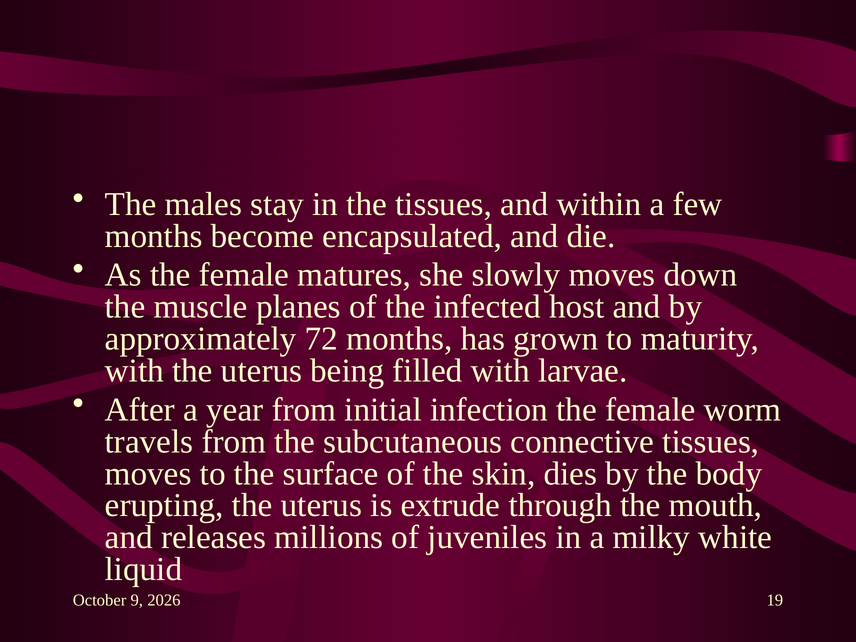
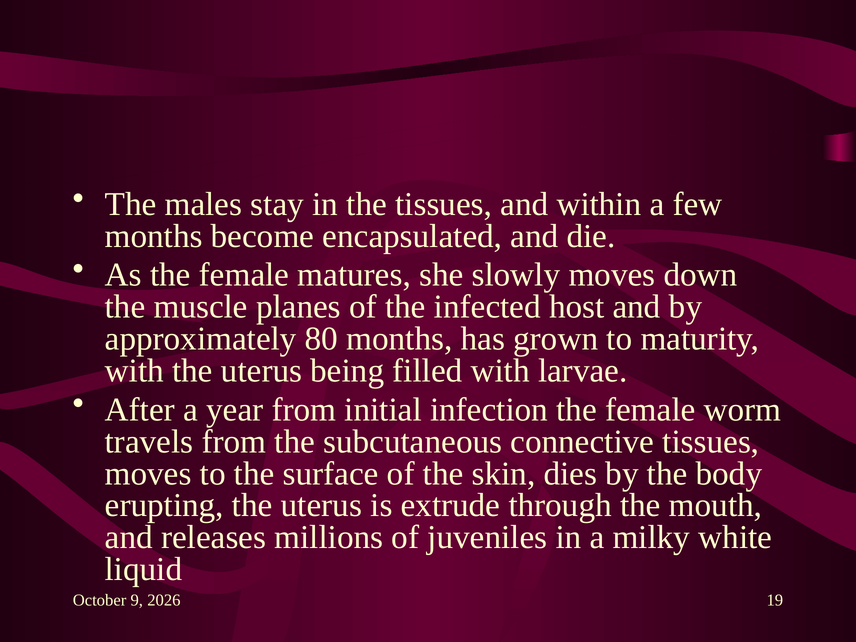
72: 72 -> 80 (322, 339)
